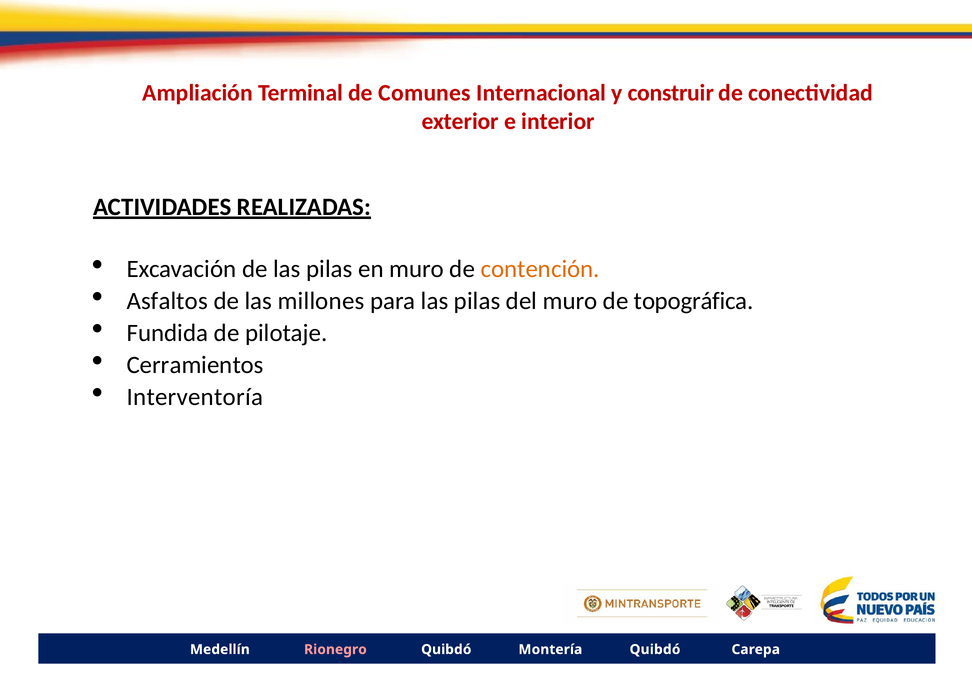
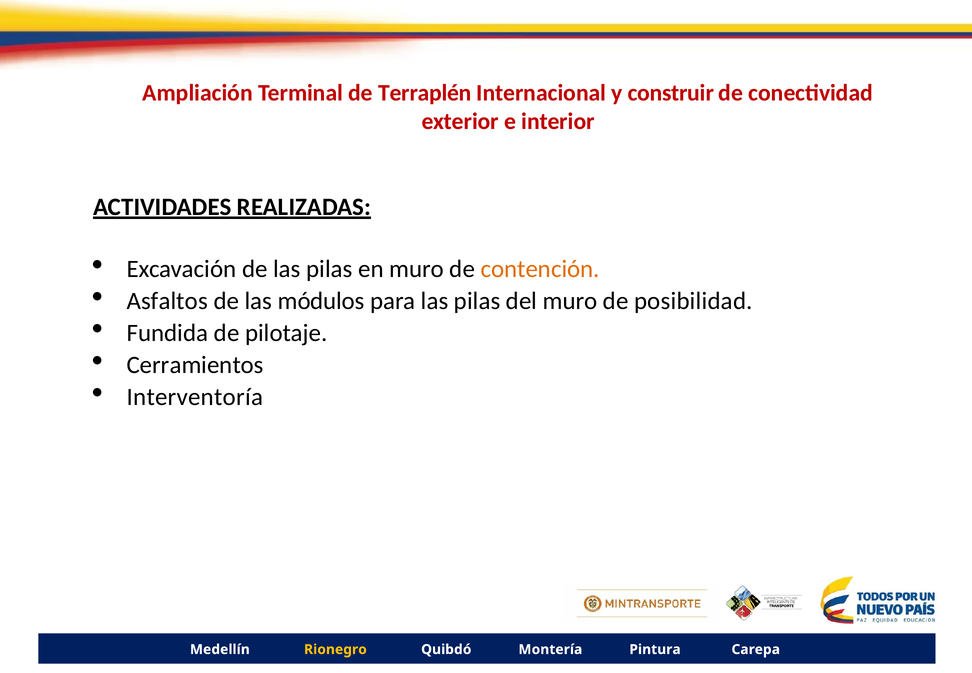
Comunes: Comunes -> Terraplén (425, 93)
millones: millones -> módulos (321, 301)
topográfica: topográfica -> posibilidad (693, 301)
Rionegro colour: pink -> yellow (335, 649)
Montería Quibdó: Quibdó -> Pintura (655, 649)
